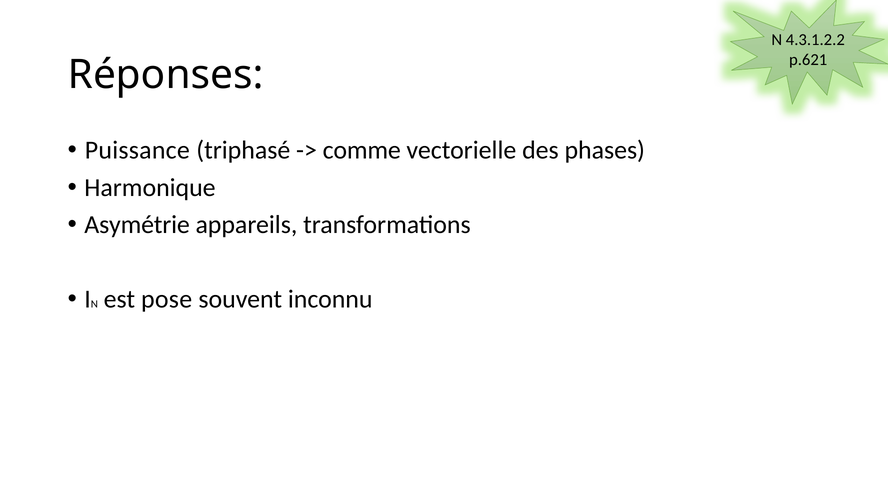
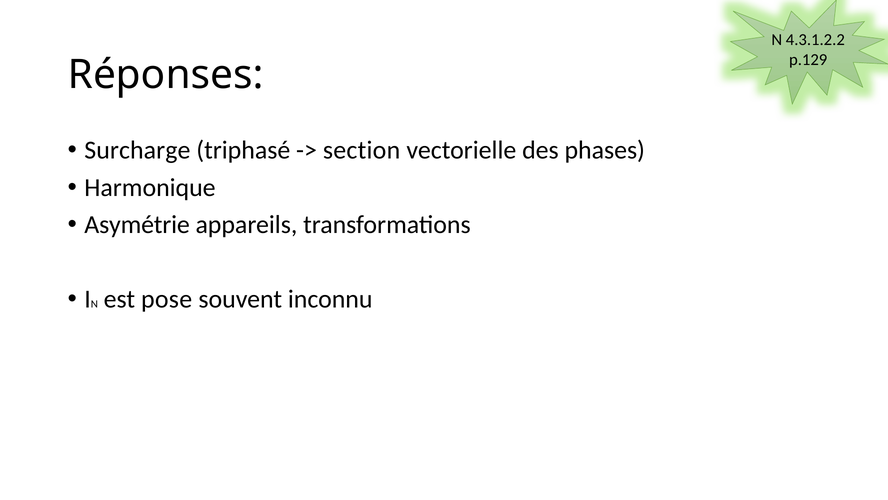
p.621: p.621 -> p.129 (808, 60)
Puissance: Puissance -> Surcharge (137, 150)
comme: comme -> section (362, 150)
